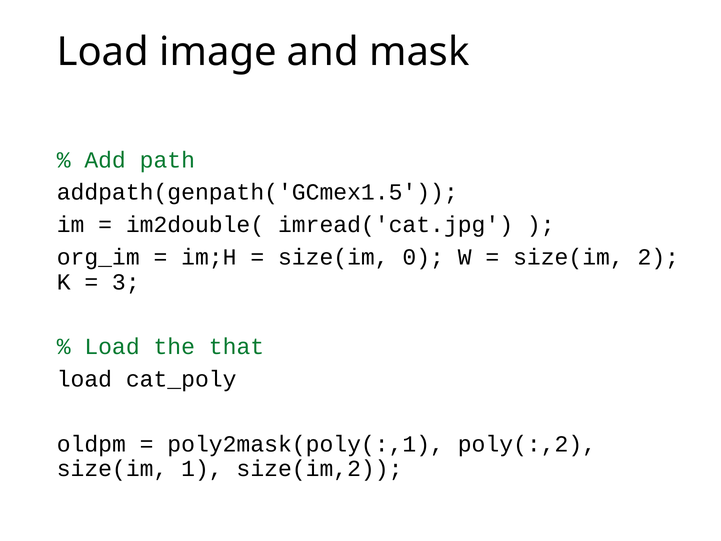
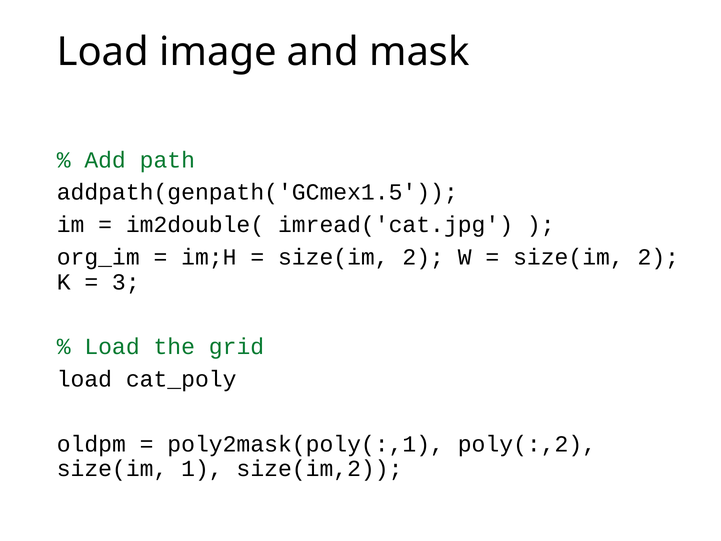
0: 0 -> 2 (423, 257)
that: that -> grid (237, 347)
